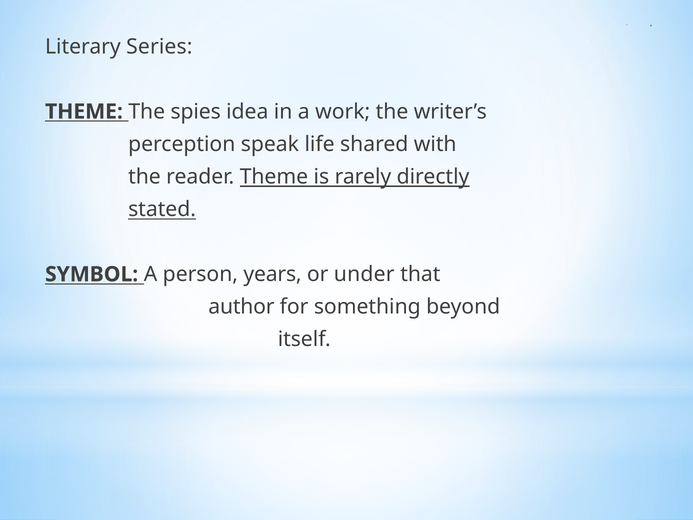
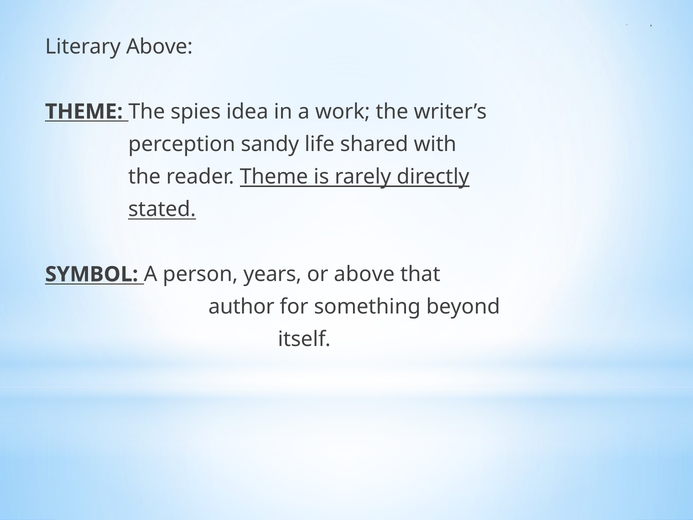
Literary Series: Series -> Above (160, 47)
speak: speak -> sandy (270, 144)
or under: under -> above (364, 274)
